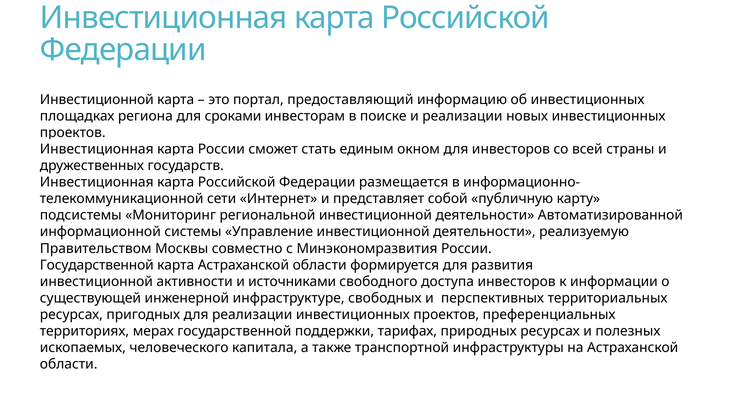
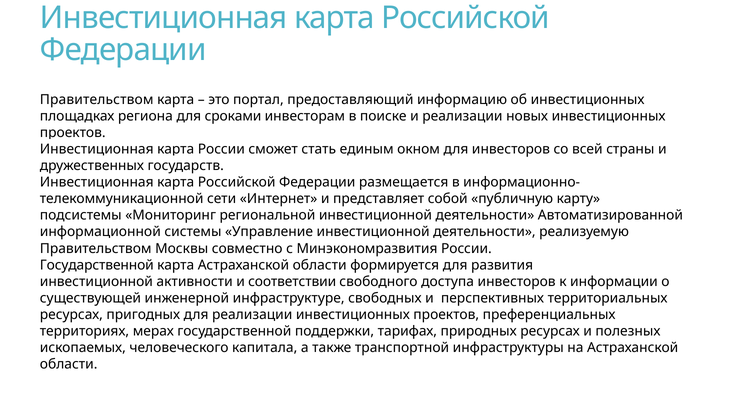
Инвестиционной: Инвестиционной -> Правительством (97, 99)
источниками: источниками -> соответствии (292, 282)
